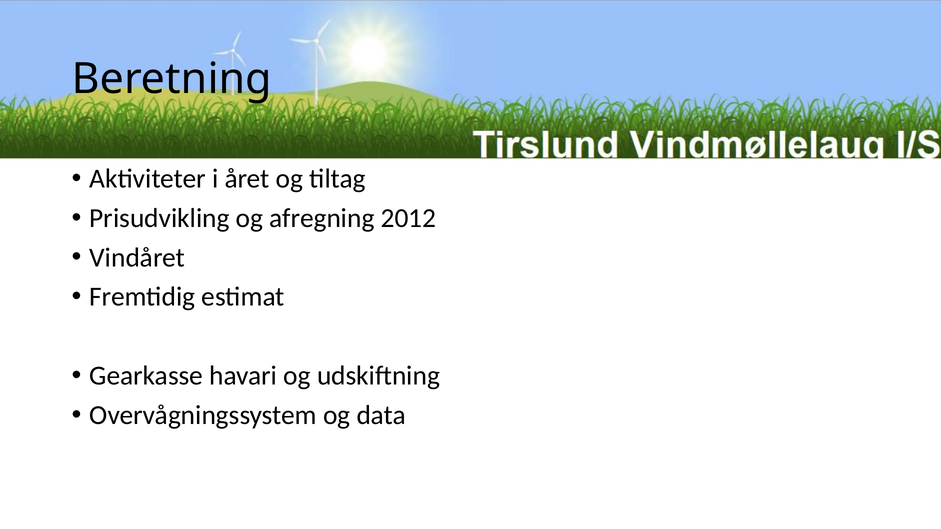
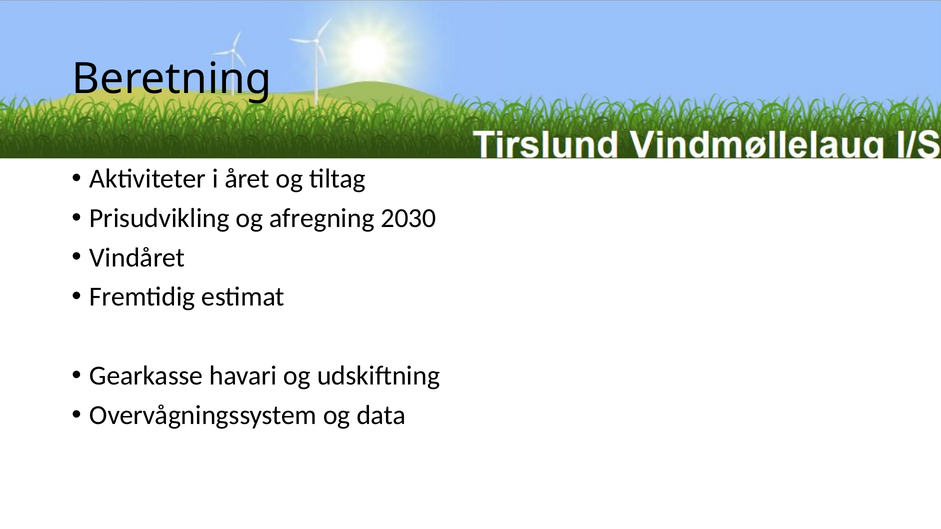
2012: 2012 -> 2030 (408, 218)
